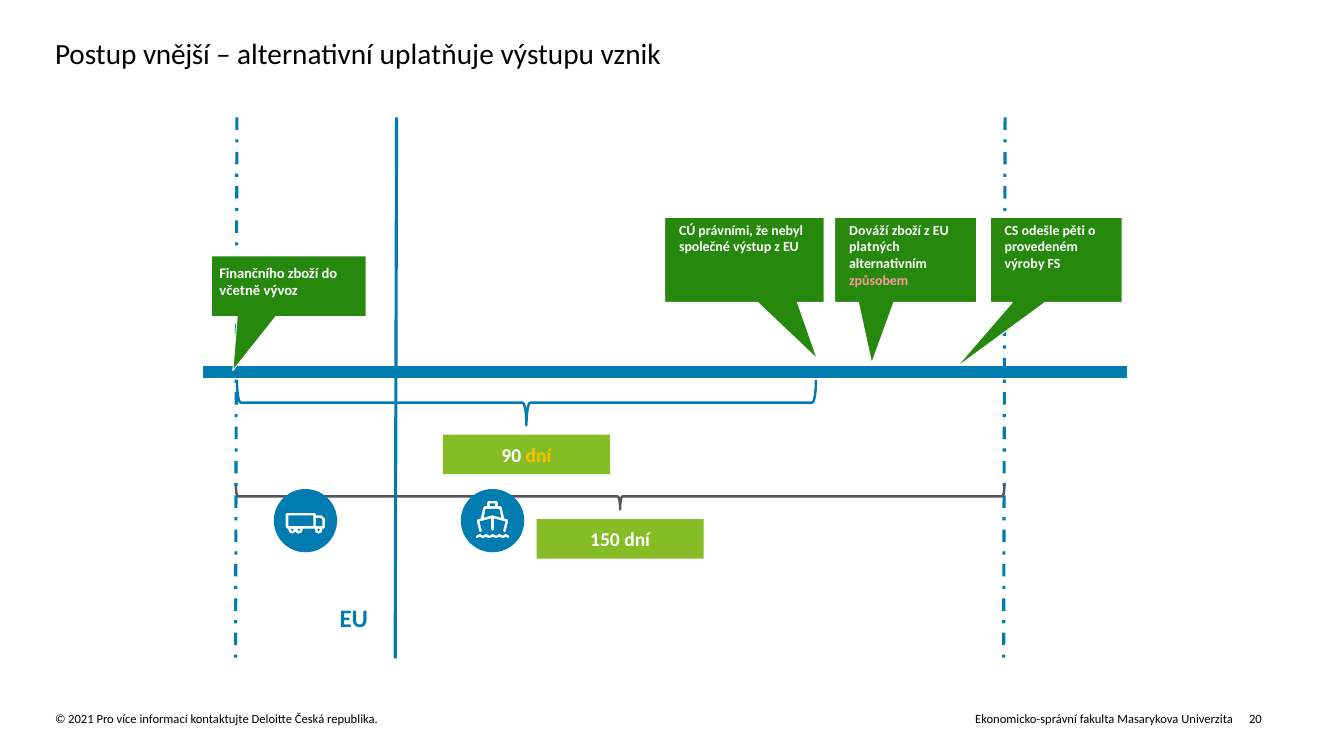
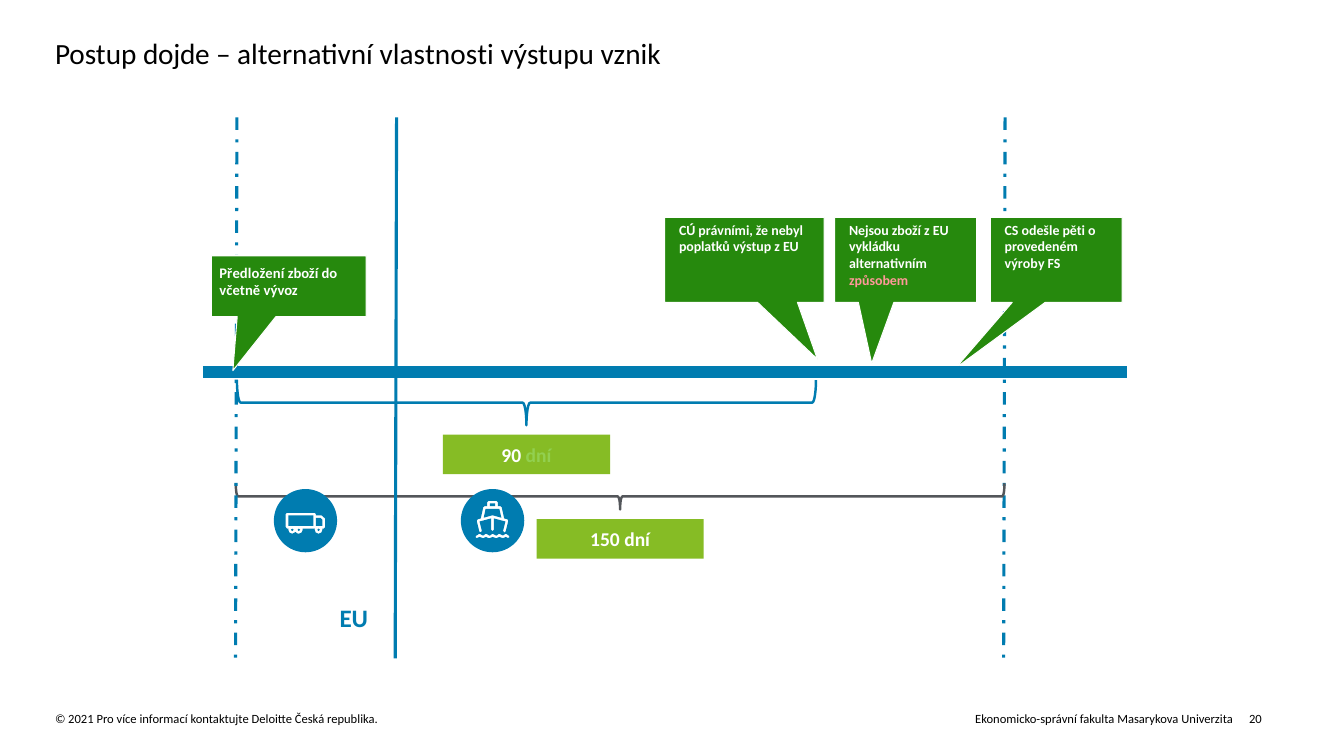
vnější: vnější -> dojde (176, 54)
uplatňuje: uplatňuje -> vlastnosti (437, 54)
Dováží: Dováží -> Nejsou (869, 231)
společné: společné -> poplatků (704, 247)
platných: platných -> vykládku (875, 247)
Finančního: Finančního -> Předložení (252, 273)
dní colour: yellow -> light green (539, 455)
